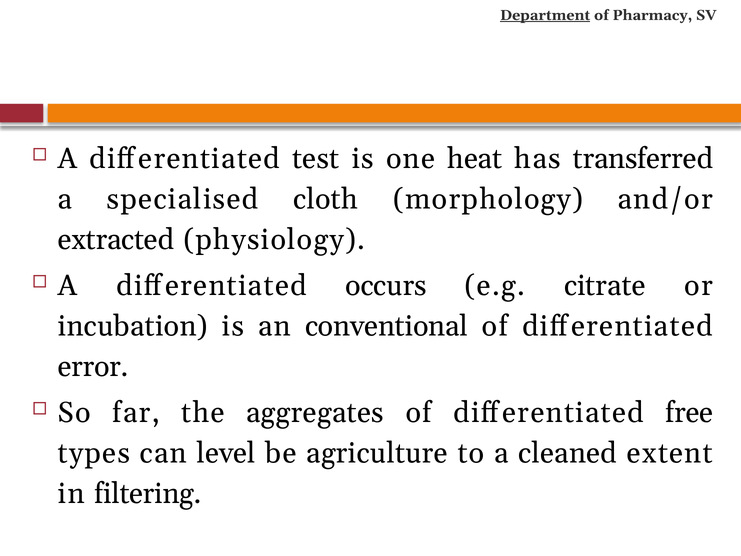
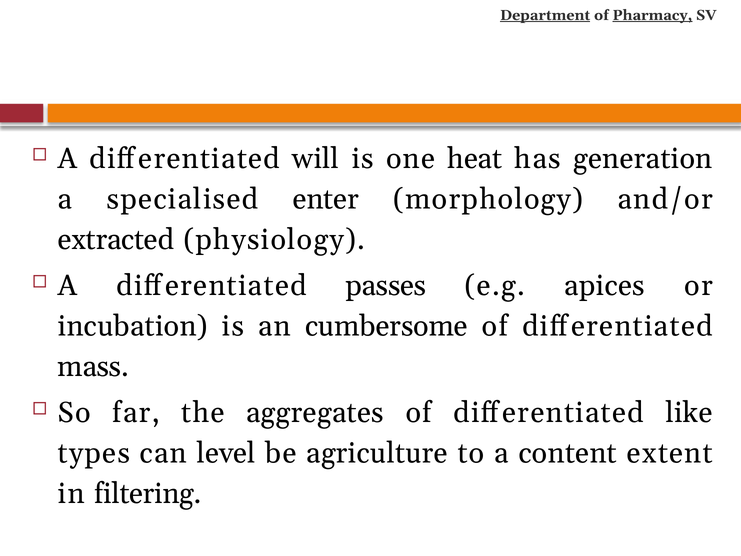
Pharmacy underline: none -> present (652, 15)
test: test -> will (316, 158)
transferred: transferred -> generation (643, 158)
cloth: cloth -> enter (326, 199)
occurs: occurs -> passes (386, 285)
citrate: citrate -> apices (605, 285)
conventional: conventional -> cumbersome (386, 326)
error: error -> mass (93, 366)
free: free -> like (689, 412)
cleaned: cleaned -> content (568, 453)
